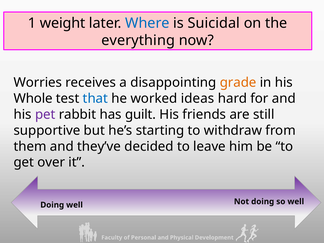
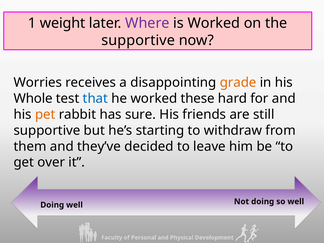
Where colour: blue -> purple (147, 23)
is Suicidal: Suicidal -> Worked (214, 23)
everything: everything -> supportive (138, 40)
ideas: ideas -> these (198, 99)
pet colour: purple -> orange (45, 115)
guilt: guilt -> sure (140, 115)
